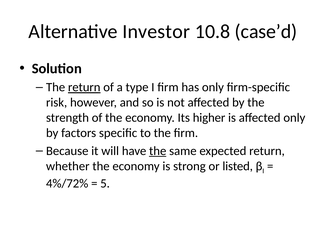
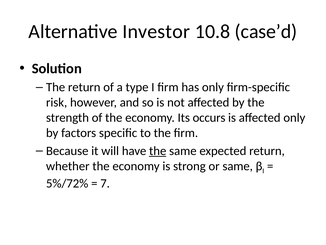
return underline: present -> none (84, 87)
higher: higher -> occurs (209, 118)
or listed: listed -> same (238, 166)
4%/72%: 4%/72% -> 5%/72% (67, 183)
5: 5 -> 7 (105, 183)
